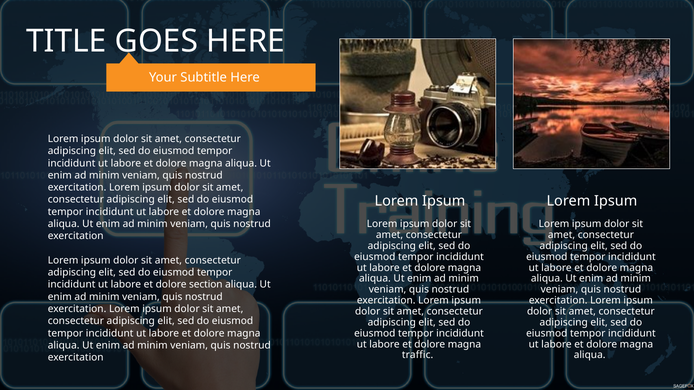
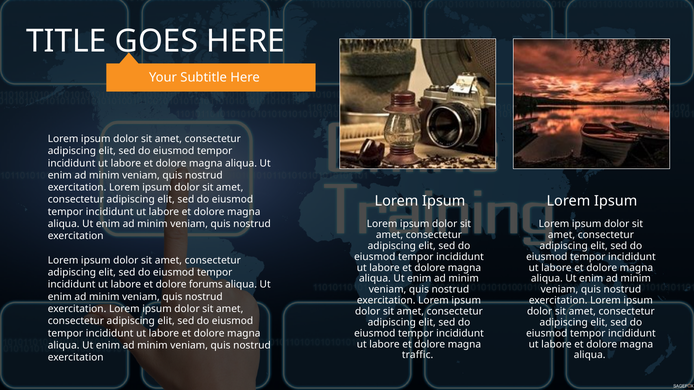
section: section -> forums (206, 285)
